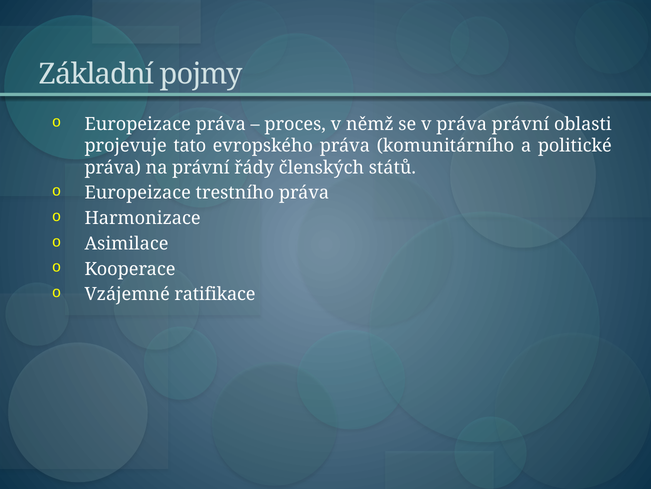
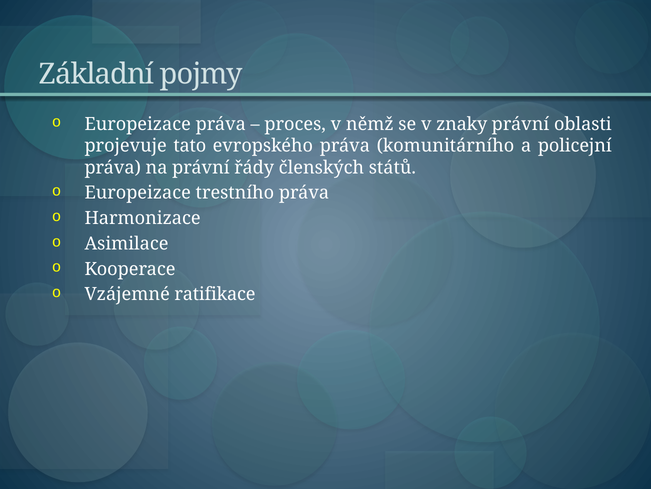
v práva: práva -> znaky (462, 124)
politické: politické -> policejní (575, 146)
